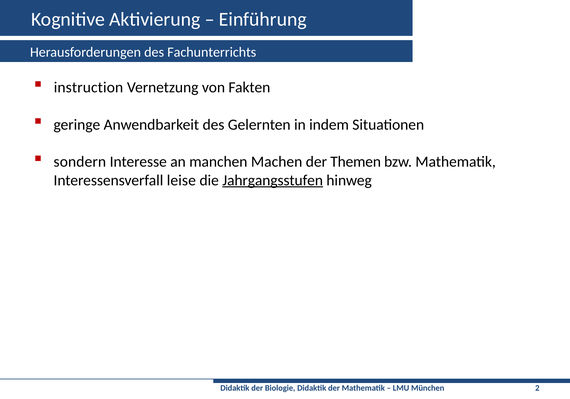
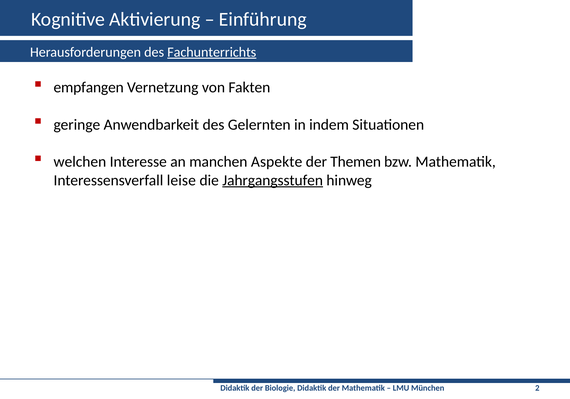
Fachunterrichts underline: none -> present (212, 52)
instruction: instruction -> empfangen (89, 87)
sondern: sondern -> welchen (80, 162)
Machen: Machen -> Aspekte (277, 162)
